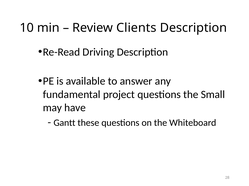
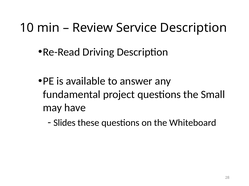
Clients: Clients -> Service (137, 28)
Gantt: Gantt -> Slides (64, 123)
